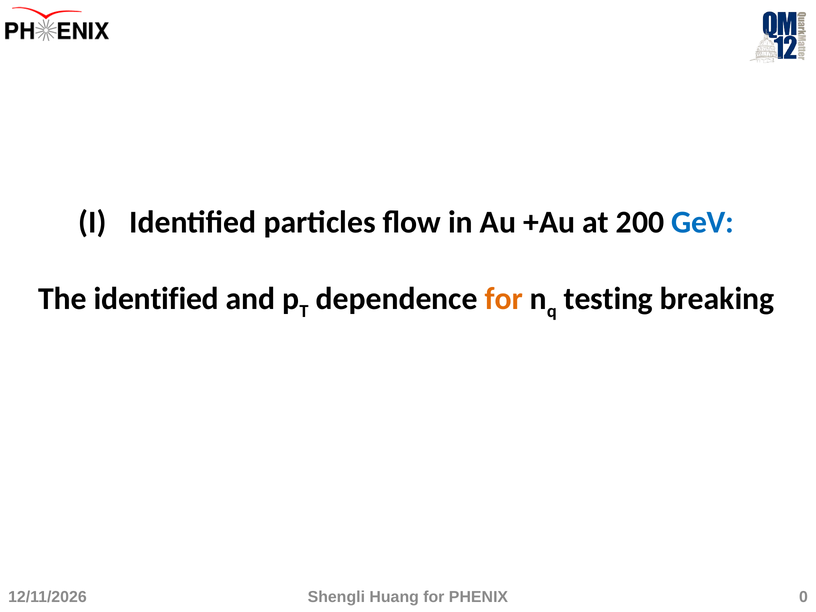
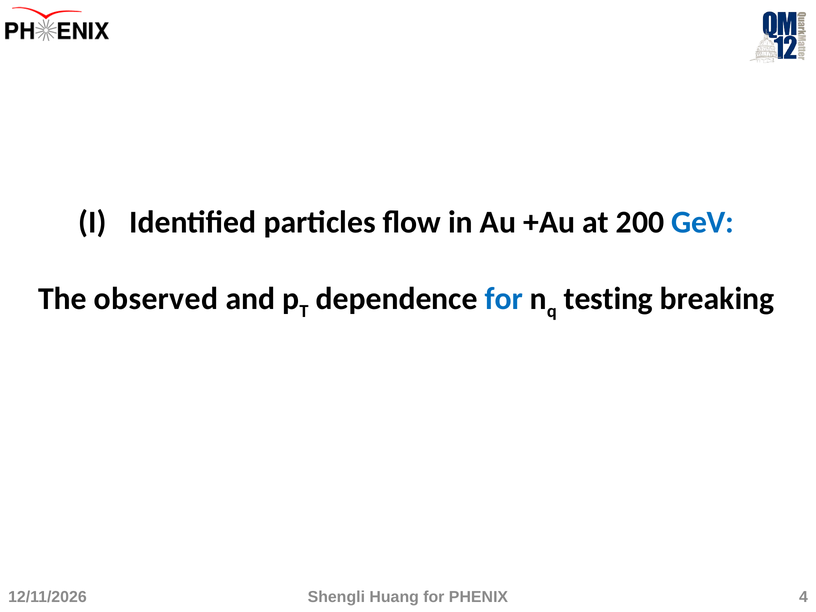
The identified: identified -> observed (156, 299)
for colour: orange -> blue (504, 299)
0: 0 -> 4 (803, 597)
